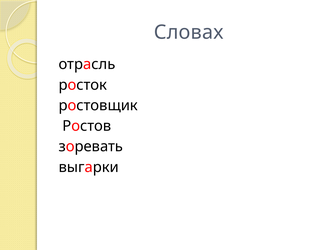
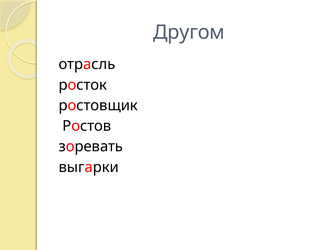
Словах: Словах -> Другом (189, 32)
